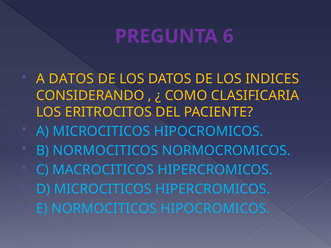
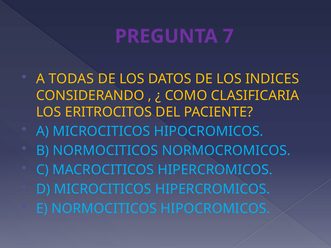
6: 6 -> 7 (228, 36)
A DATOS: DATOS -> TODAS (71, 79)
